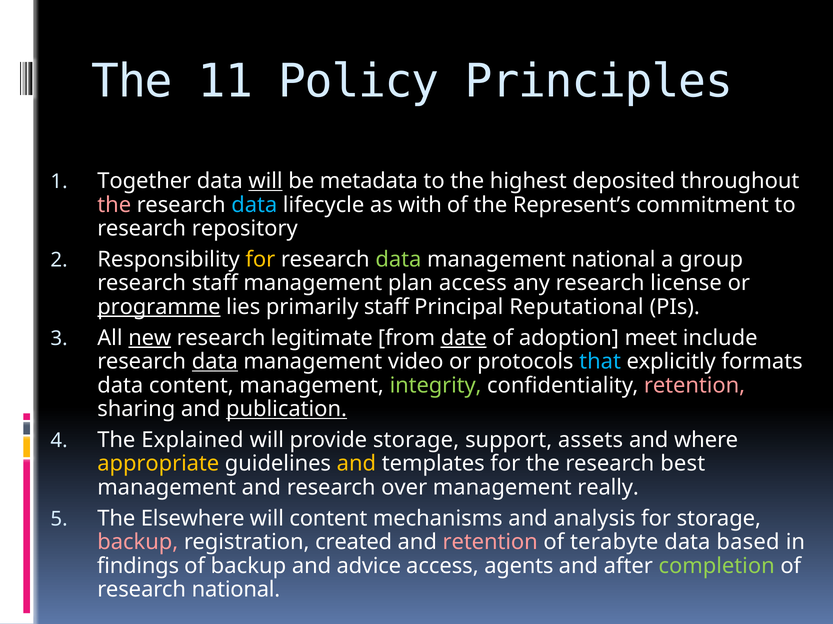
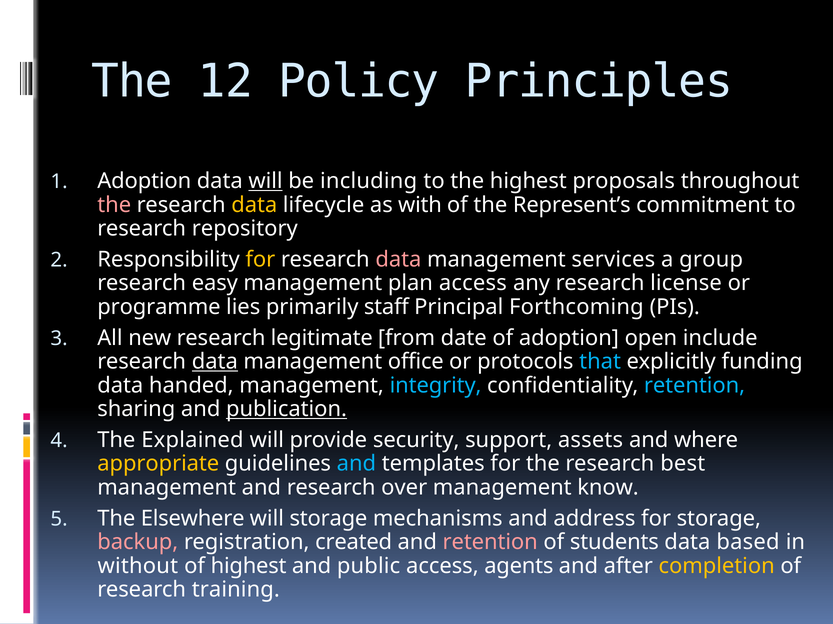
11: 11 -> 12 (226, 82)
Together: Together -> Adoption (144, 181)
metadata: metadata -> including (369, 181)
deposited: deposited -> proposals (624, 181)
data colour: light blue -> yellow (254, 205)
data colour: light green -> pink (398, 260)
management national: national -> services (613, 260)
research staff: staff -> easy (215, 284)
programme underline: present -> none (159, 307)
Reputational: Reputational -> Forthcoming (576, 307)
new underline: present -> none (150, 338)
date underline: present -> none (464, 338)
meet: meet -> open (651, 338)
video: video -> office (416, 362)
formats: formats -> funding (762, 362)
data content: content -> handed (191, 386)
integrity colour: light green -> light blue (436, 386)
retention colour: pink -> light blue (694, 386)
provide storage: storage -> security (416, 441)
and colour: yellow -> light blue (356, 464)
really: really -> know (608, 488)
will content: content -> storage (328, 519)
analysis: analysis -> address (594, 519)
terabyte: terabyte -> students (614, 543)
findings: findings -> without (138, 567)
of backup: backup -> highest (249, 567)
advice: advice -> public (369, 567)
completion colour: light green -> yellow (717, 567)
research national: national -> training (236, 590)
